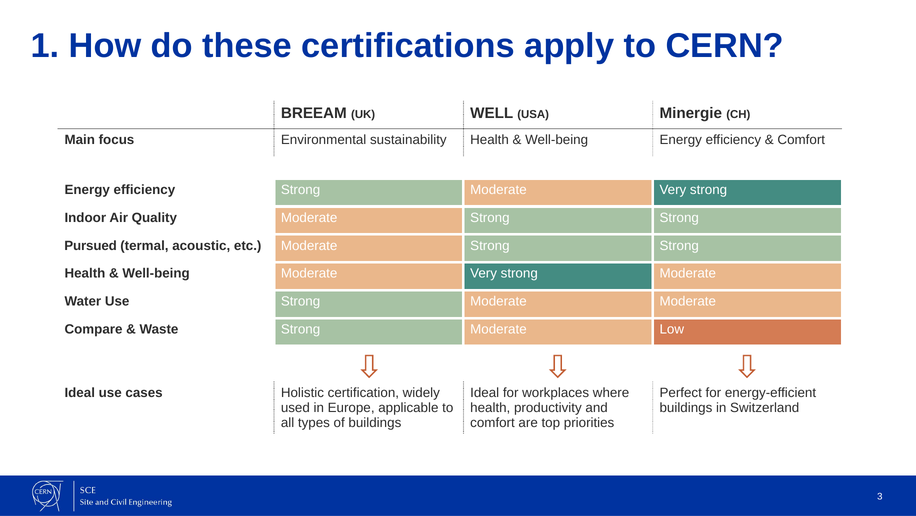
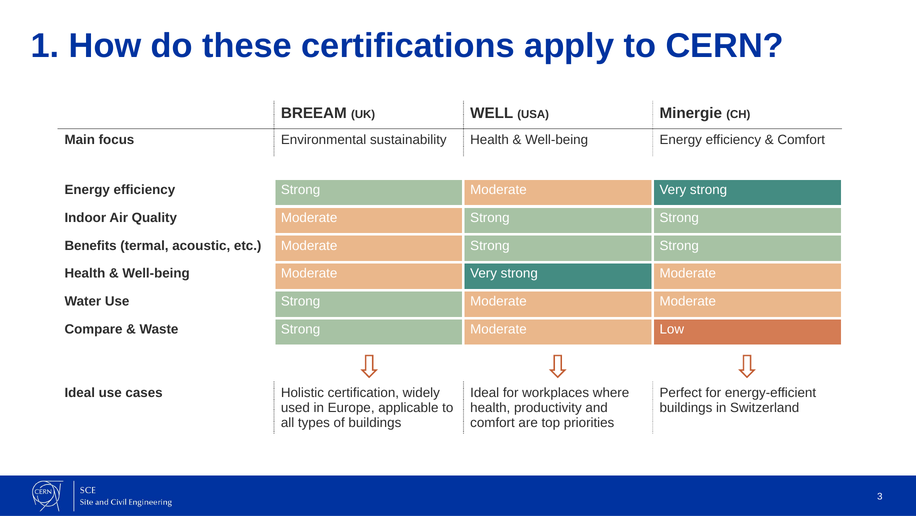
Pursued: Pursued -> Benefits (91, 245)
